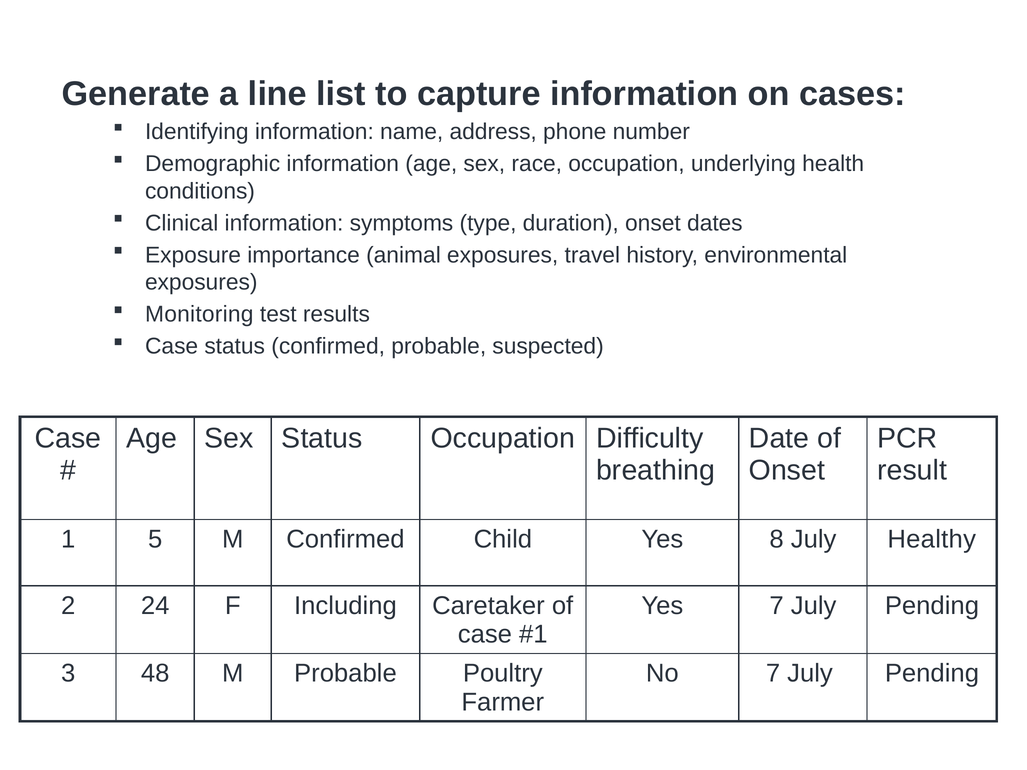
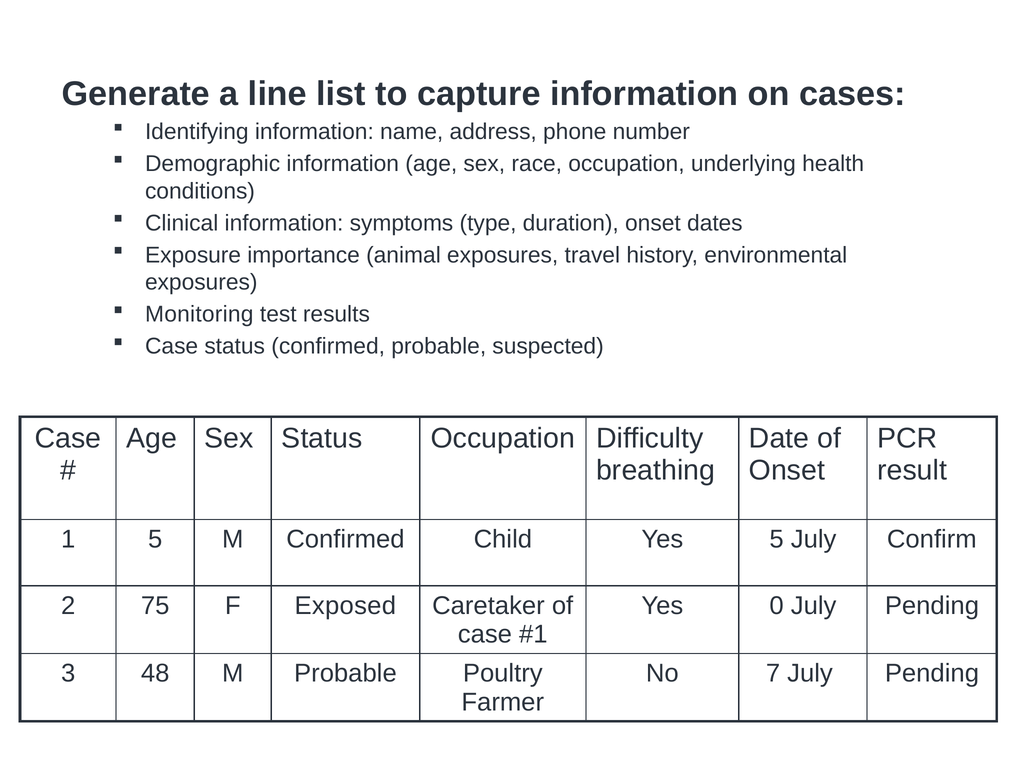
Yes 8: 8 -> 5 (777, 540)
Healthy: Healthy -> Confirm (932, 540)
24: 24 -> 75 (155, 606)
Including: Including -> Exposed (345, 606)
Yes 7: 7 -> 0 (777, 606)
